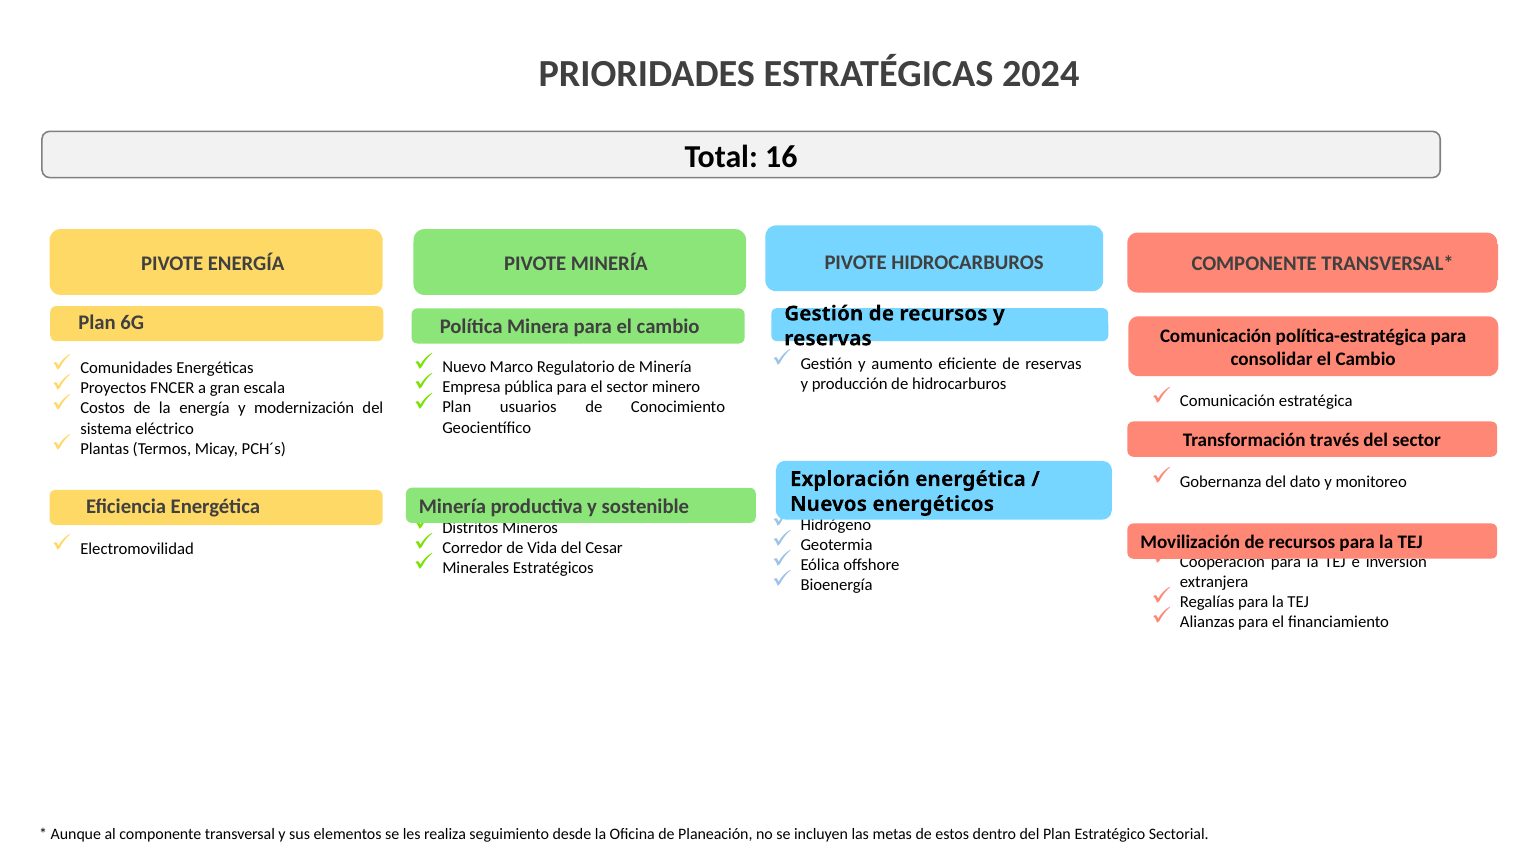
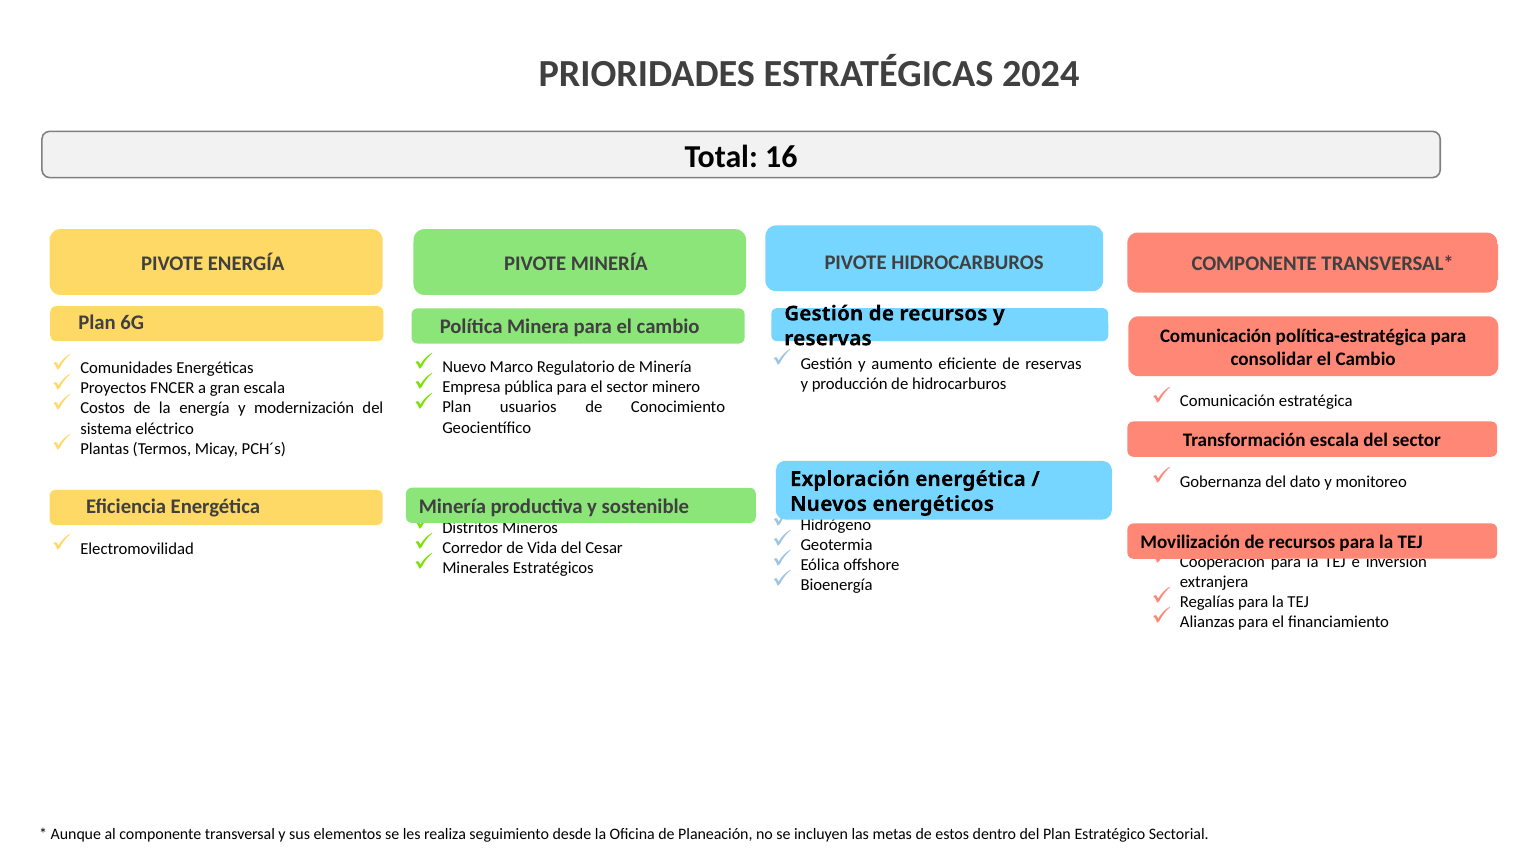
Transformación través: través -> escala (1335, 440)
